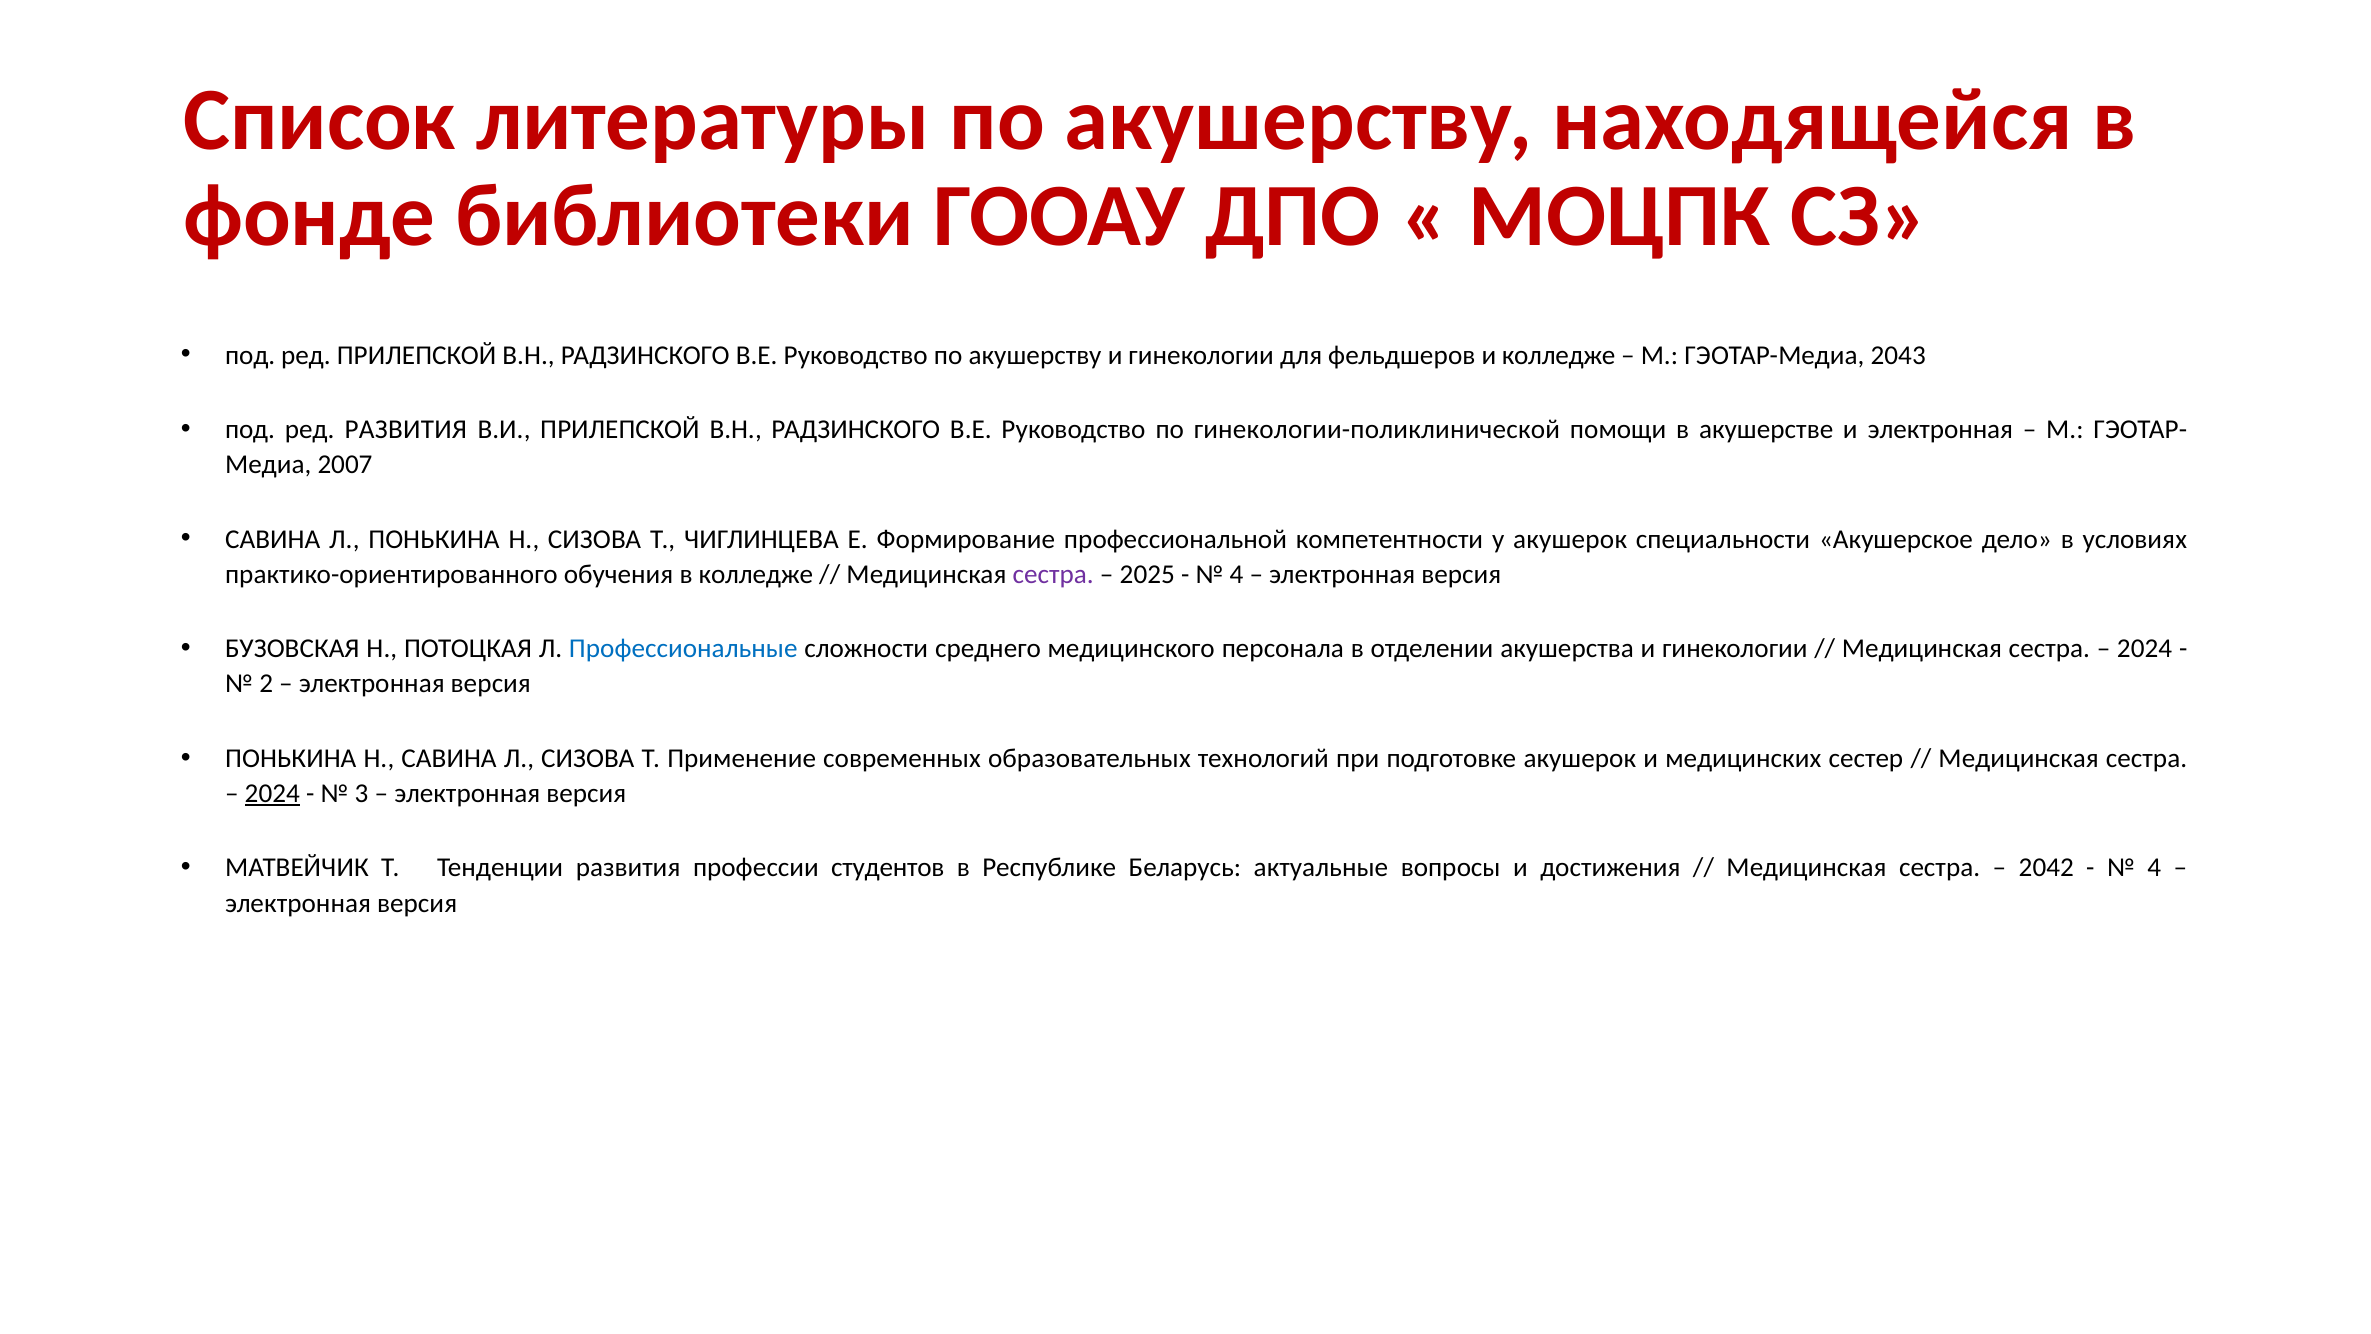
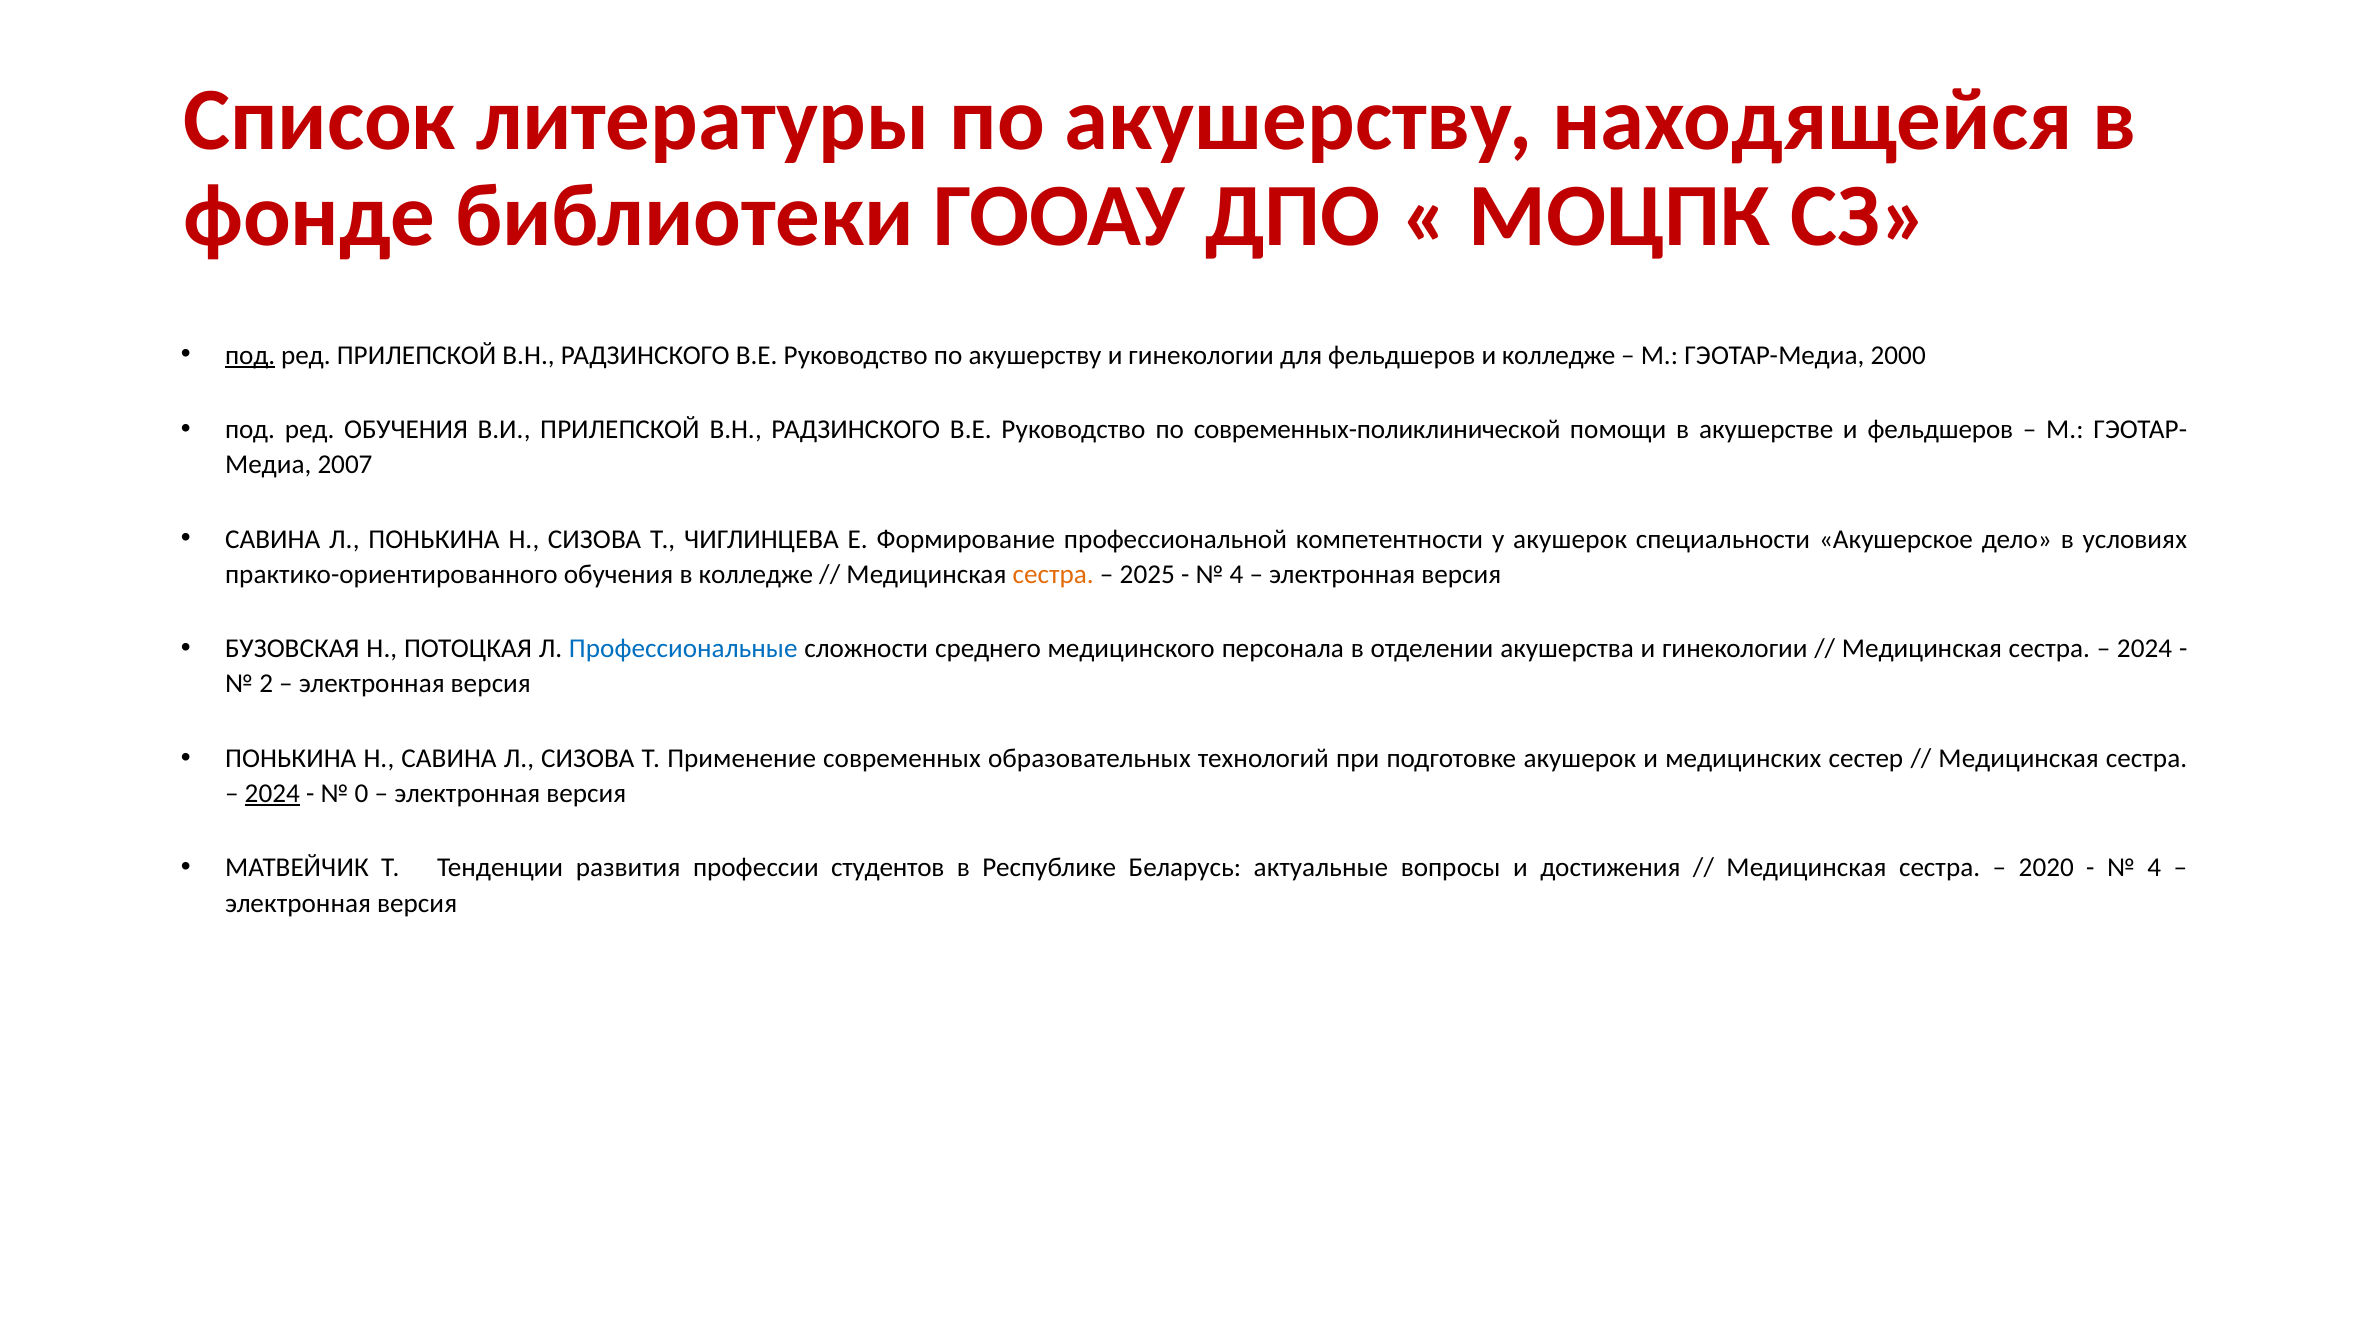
под underline: none -> present (250, 355)
2043: 2043 -> 2000 (1898, 355)
ред РАЗВИТИЯ: РАЗВИТИЯ -> ОБУЧЕНИЯ (406, 429)
гинекологии-поликлинической: гинекологии-поликлинической -> современных-поликлинической (1377, 429)
и электронная: электронная -> фельдшеров (1940, 429)
сестра colour: purple -> orange (1053, 574)
3: 3 -> 0 (361, 793)
2042: 2042 -> 2020 (2046, 868)
